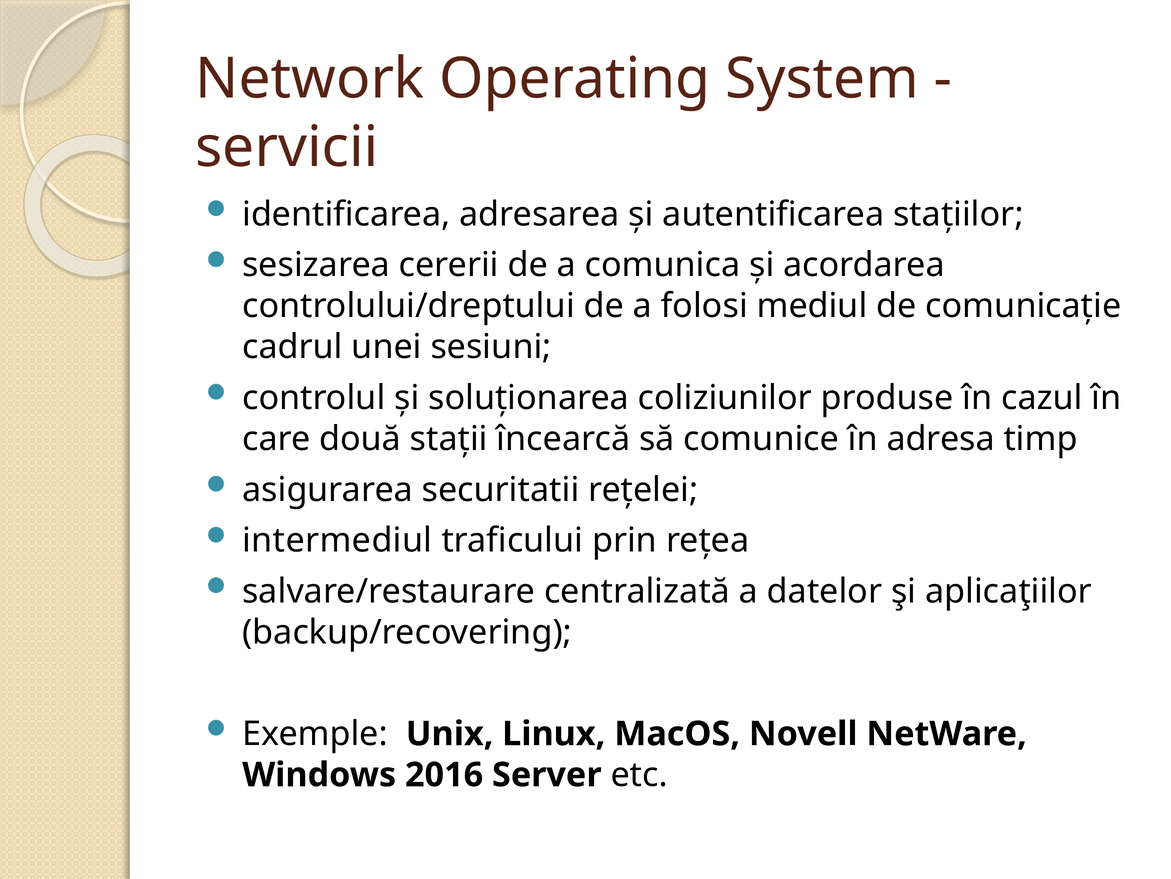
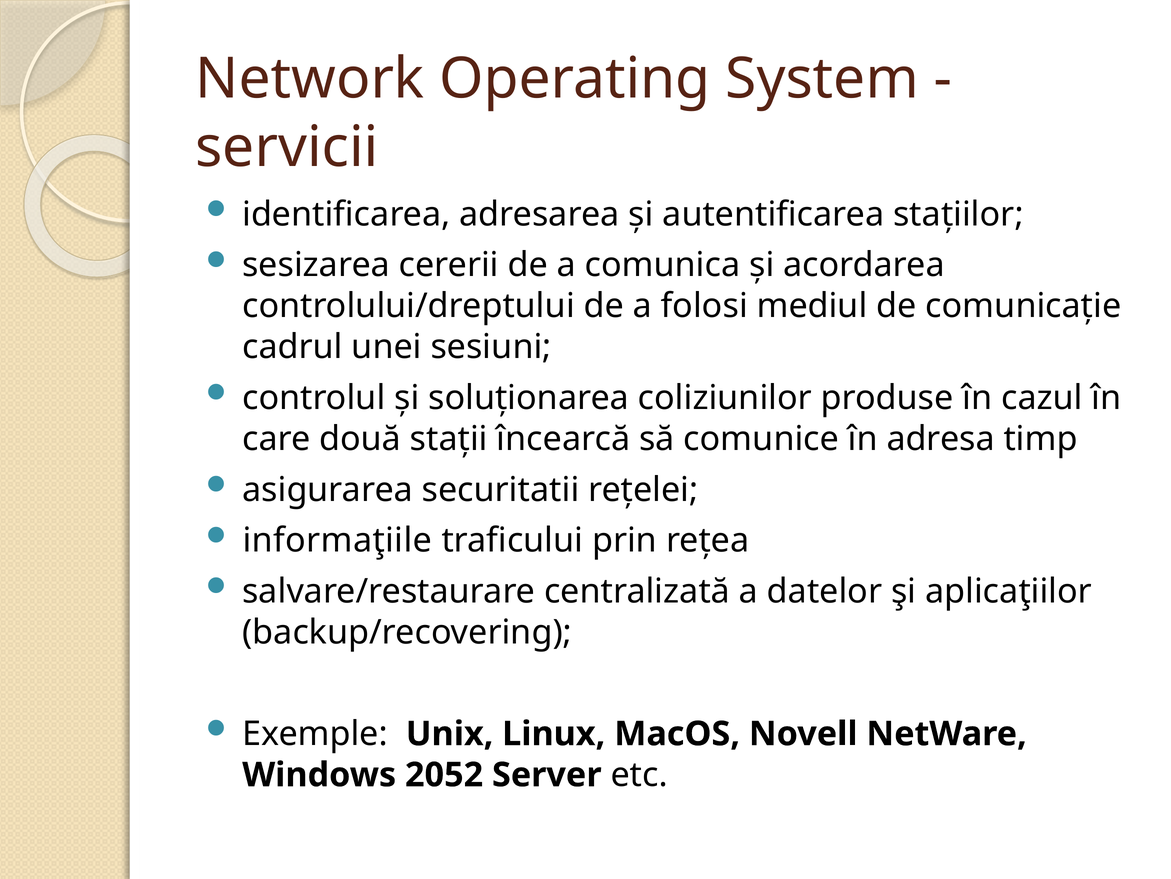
intermediul: intermediul -> informaţiile (337, 540)
2016: 2016 -> 2052 (444, 774)
